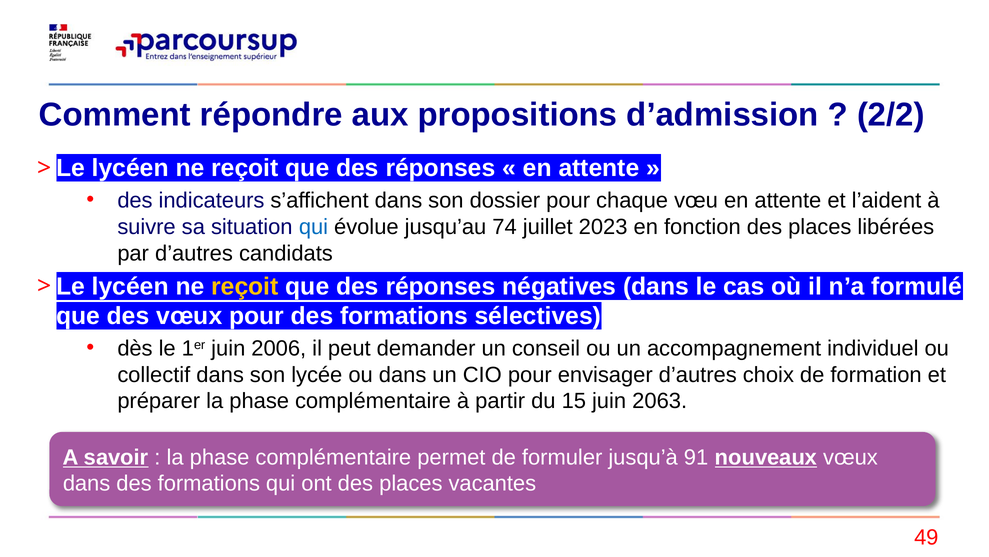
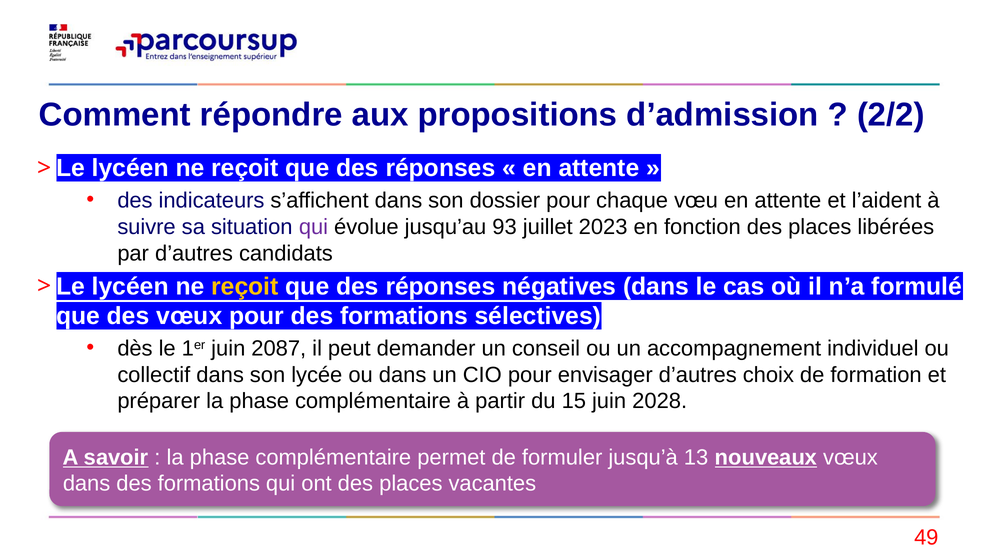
qui colour: blue -> purple (313, 227)
74: 74 -> 93 (505, 227)
2006: 2006 -> 2087 (279, 348)
2063: 2063 -> 2028 (660, 401)
91: 91 -> 13 (696, 457)
